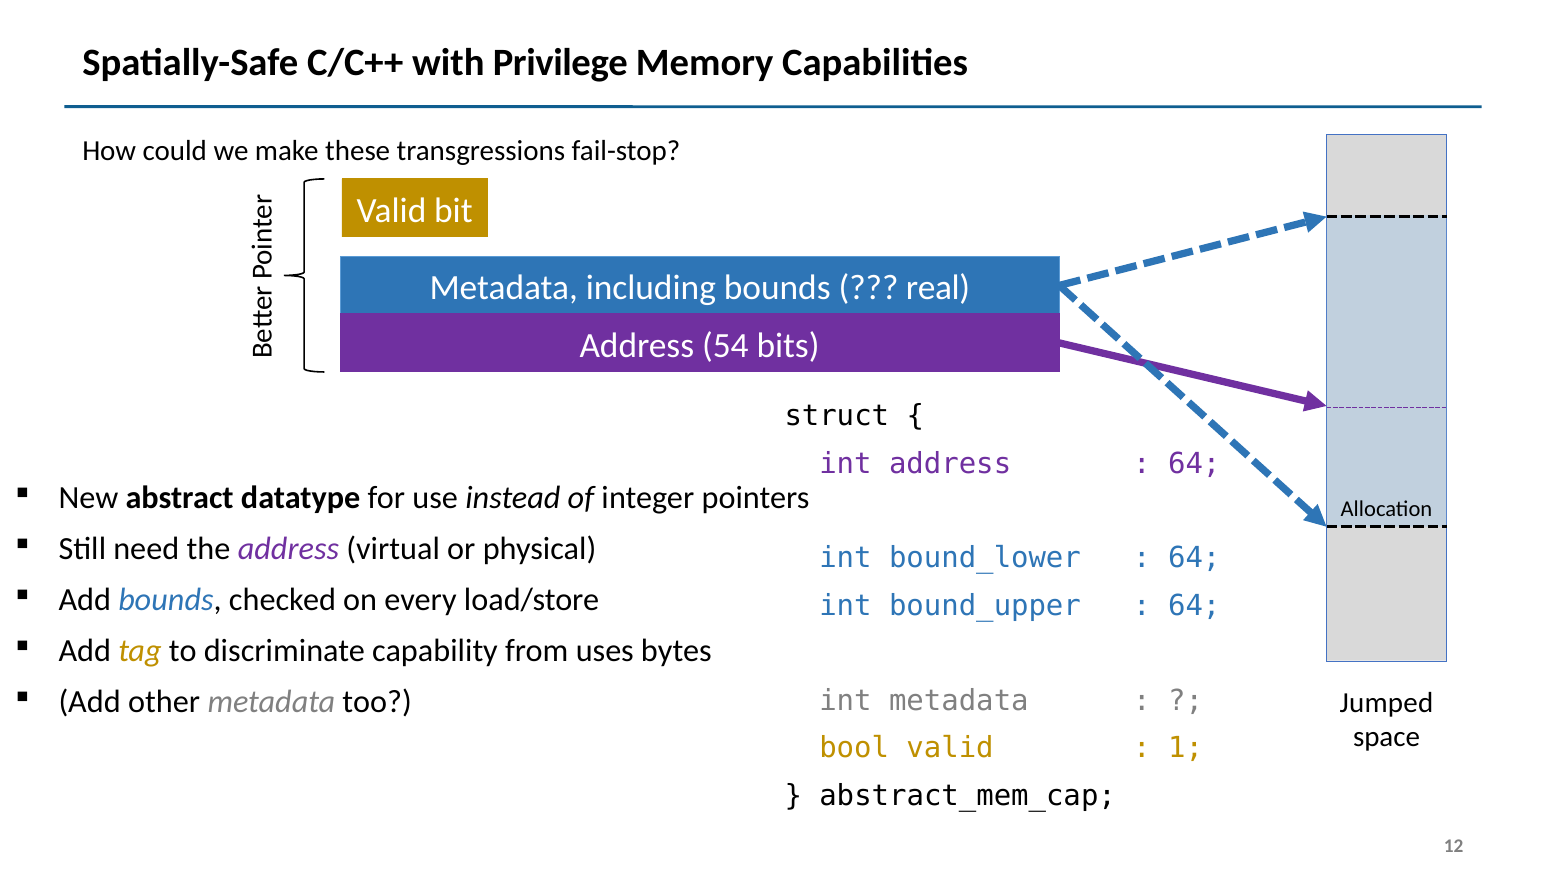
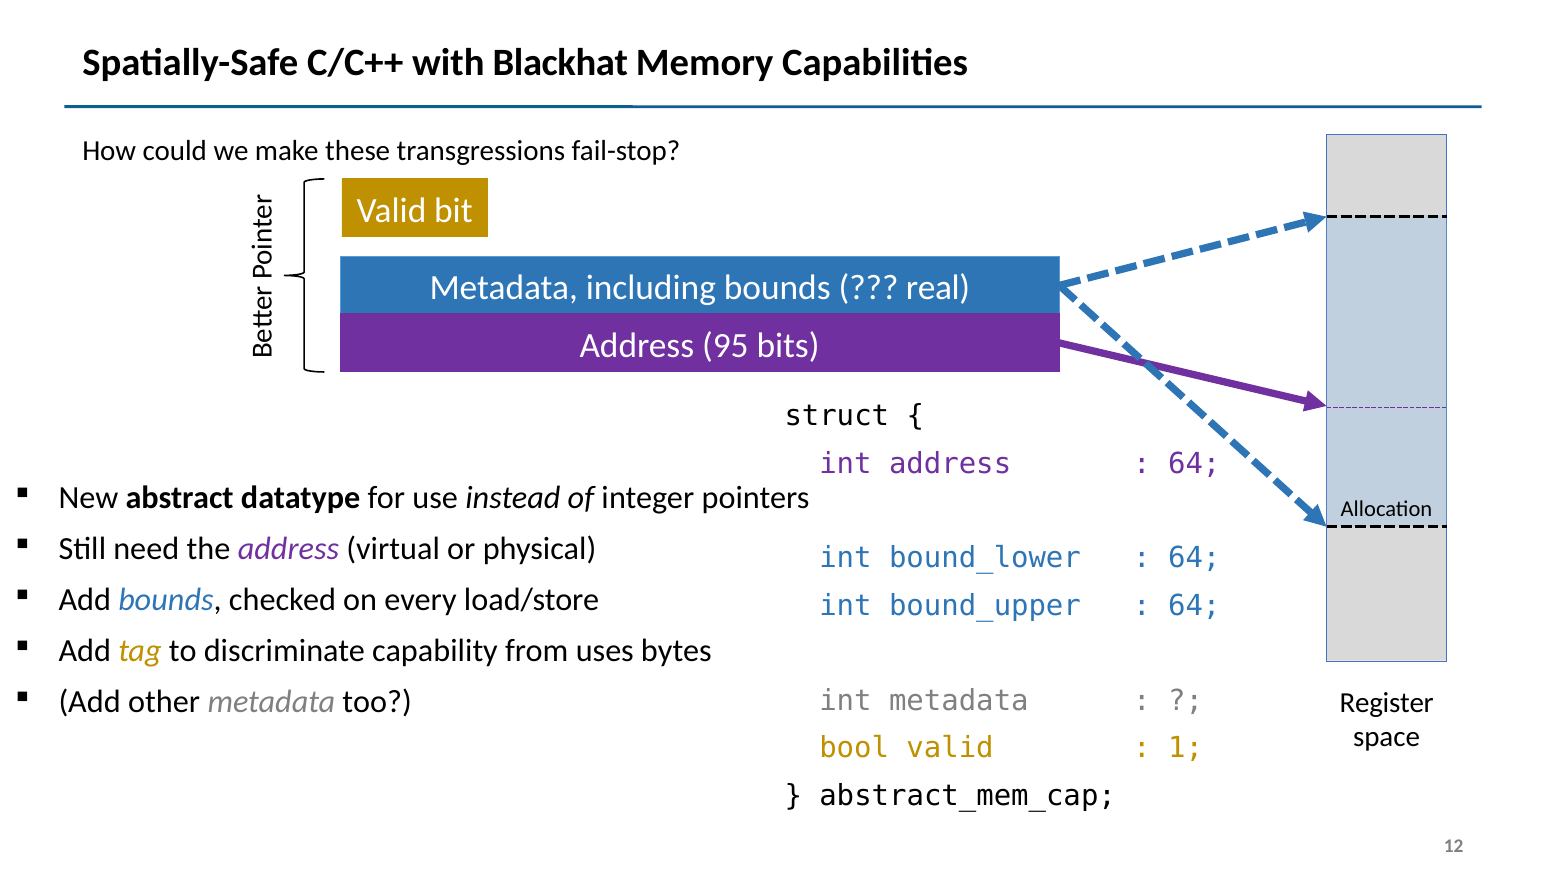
Privilege: Privilege -> Blackhat (560, 63)
54: 54 -> 95 (725, 345)
Jumped: Jumped -> Register (1387, 702)
